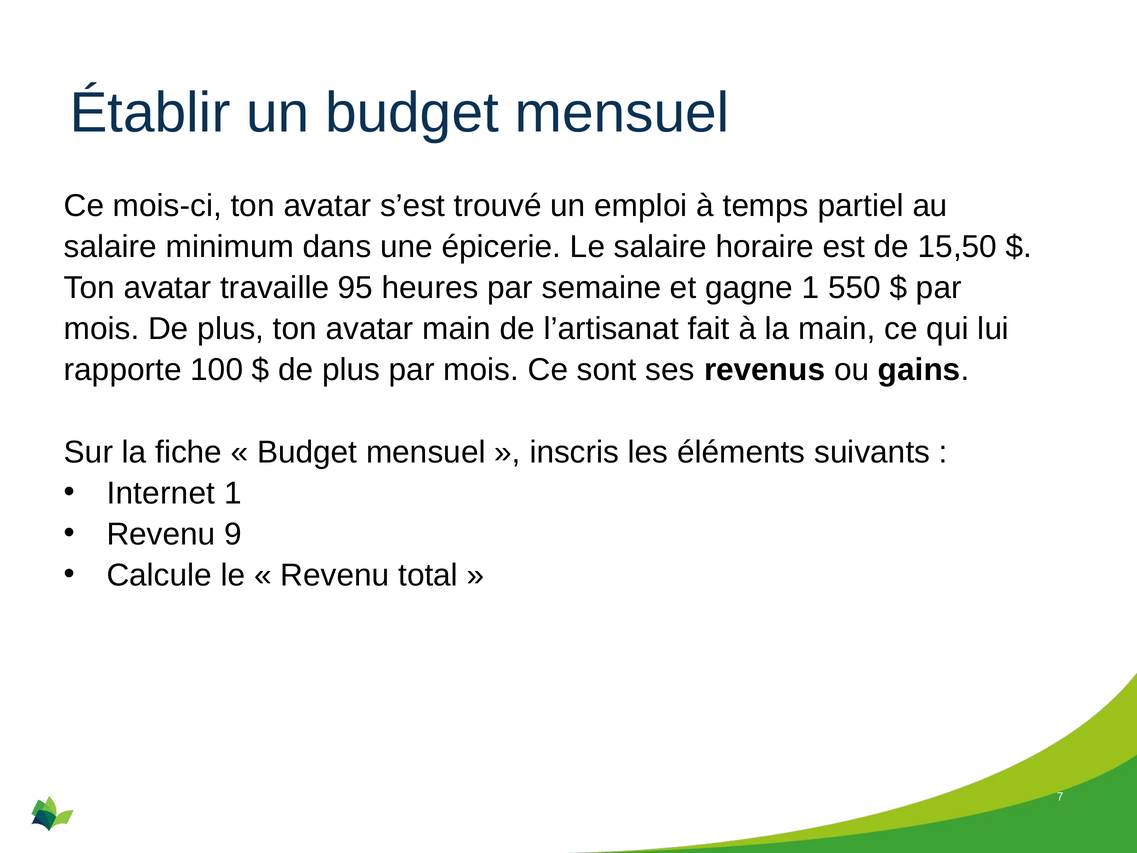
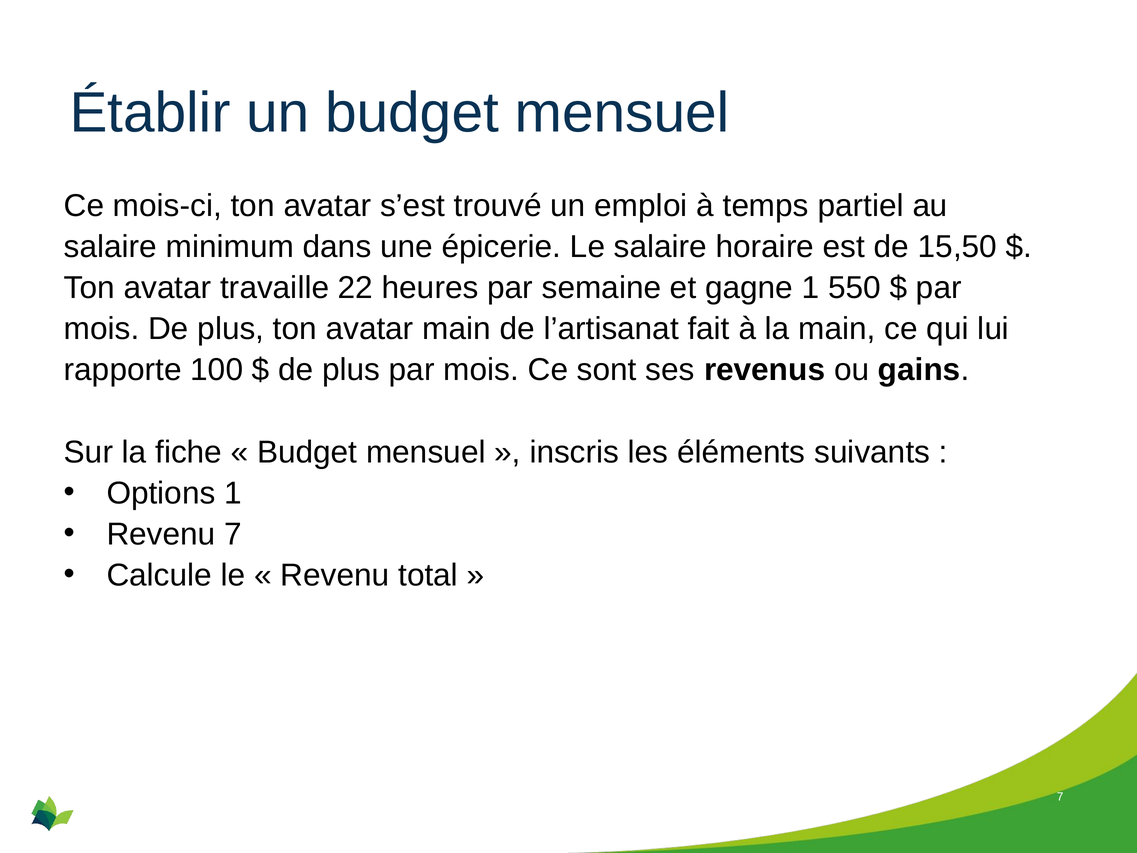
95: 95 -> 22 (356, 288)
Internet: Internet -> Options (161, 493)
Revenu 9: 9 -> 7 (233, 534)
